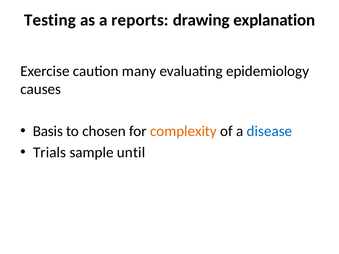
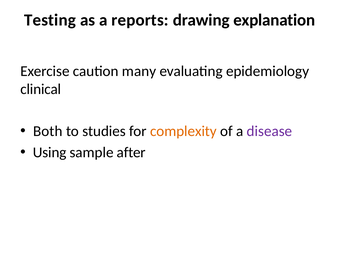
causes: causes -> clinical (41, 89)
Basis: Basis -> Both (48, 131)
chosen: chosen -> studies (104, 131)
disease colour: blue -> purple (269, 131)
Trials: Trials -> Using (50, 153)
until: until -> after (131, 153)
